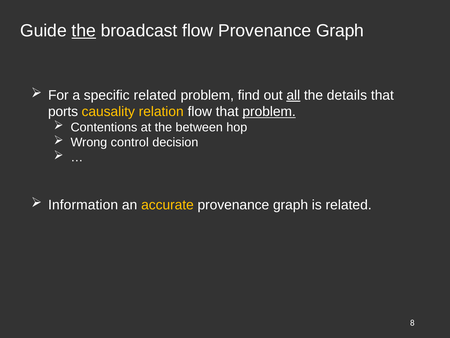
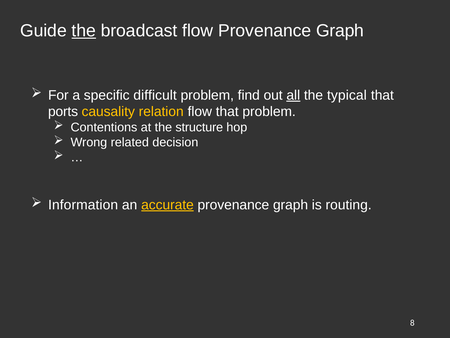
specific related: related -> difficult (155, 95)
details: details -> typical (347, 95)
problem underline: present -> none (269, 112)
between: between -> structure (199, 127)
control: control -> related (130, 142)
accurate underline: none -> present (167, 205)
is related: related -> routing (349, 205)
